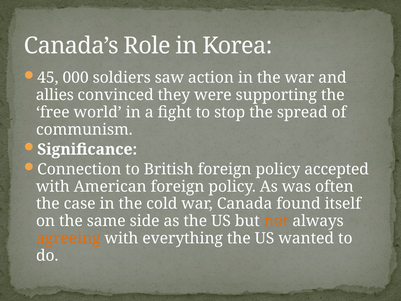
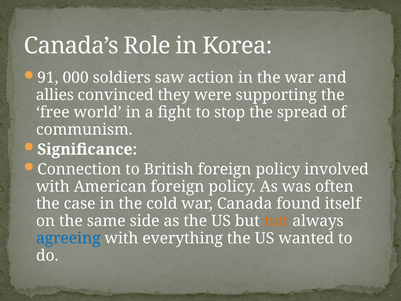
45: 45 -> 91 (48, 78)
accepted: accepted -> involved (337, 169)
agreeing colour: orange -> blue (68, 238)
